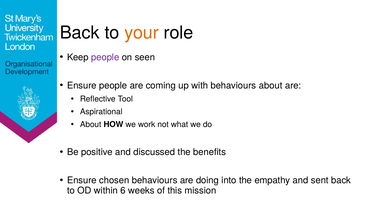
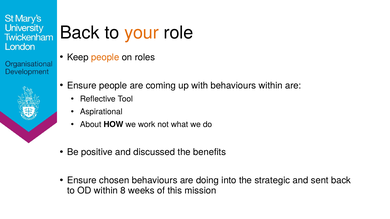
people colour: purple -> orange (105, 57)
seen: seen -> roles (145, 57)
behaviours about: about -> within (271, 86)
empathy: empathy -> strategic (272, 181)
6: 6 -> 8 (123, 191)
